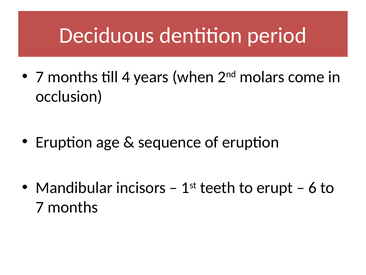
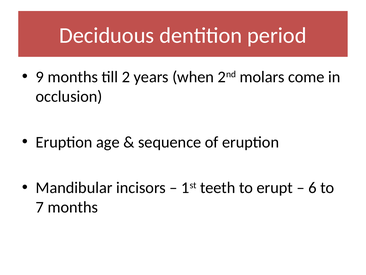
7: 7 -> 9 (40, 77)
4: 4 -> 2 (126, 77)
